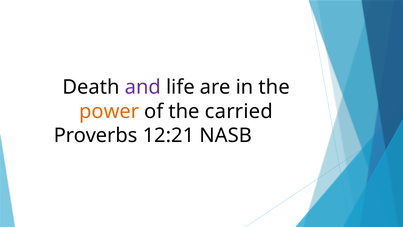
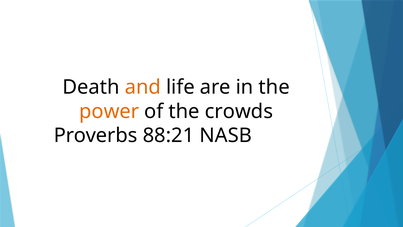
and colour: purple -> orange (143, 87)
carried: carried -> crowds (239, 111)
12:21: 12:21 -> 88:21 (169, 135)
